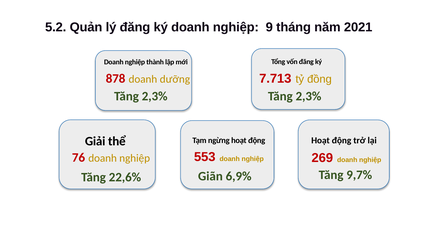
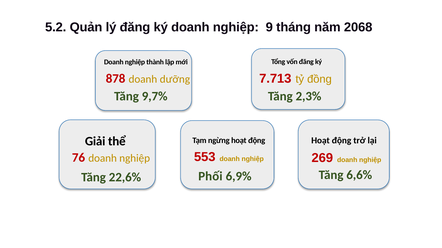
2021: 2021 -> 2068 (358, 27)
2,3%: 2,3% -> 9,7% (155, 96)
Giãn: Giãn -> Phối (210, 177)
9,7%: 9,7% -> 6,6% (359, 175)
